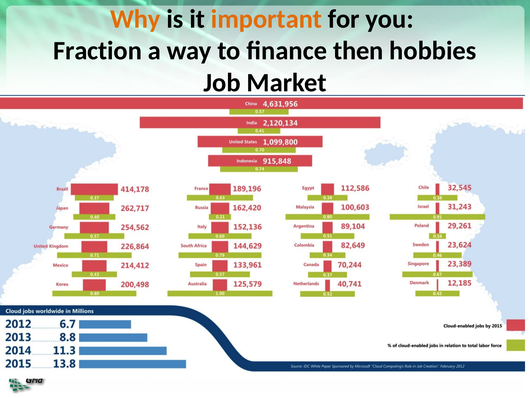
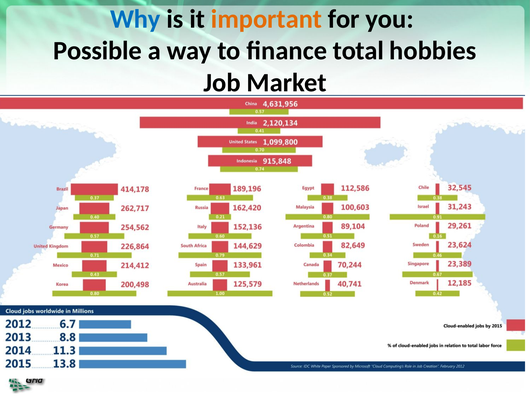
Why colour: orange -> blue (135, 19)
Fraction: Fraction -> Possible (98, 51)
then: then -> total (358, 51)
